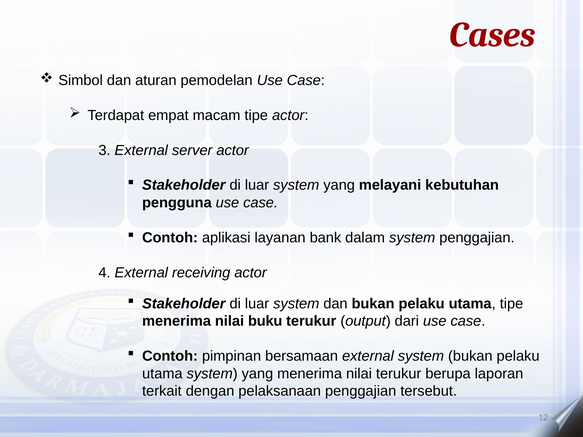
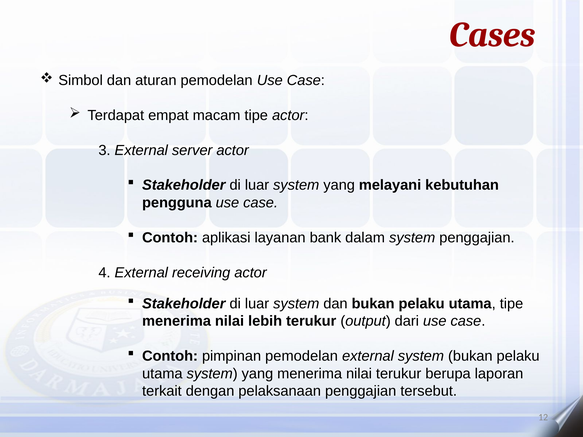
buku: buku -> lebih (265, 321)
pimpinan bersamaan: bersamaan -> pemodelan (302, 356)
